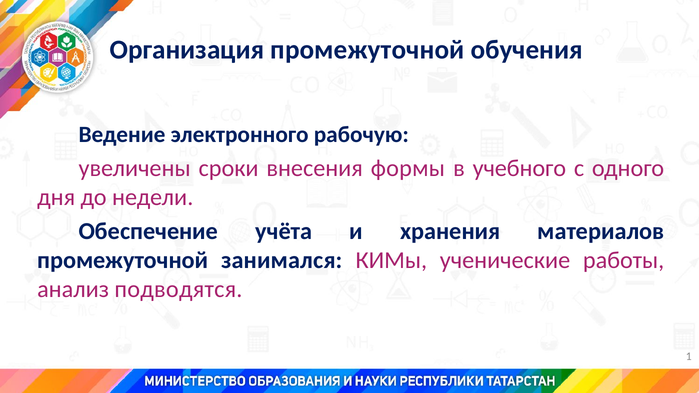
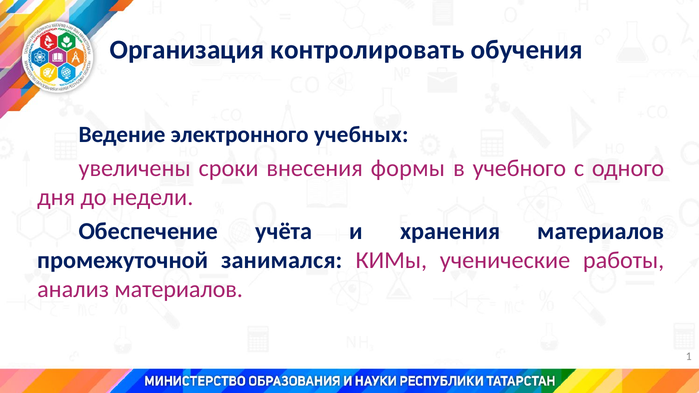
Организация промежуточной: промежуточной -> контролировать (367, 50)
рабочую: рабочую -> учебных (361, 135)
анализ подводятся: подводятся -> материалов (179, 289)
